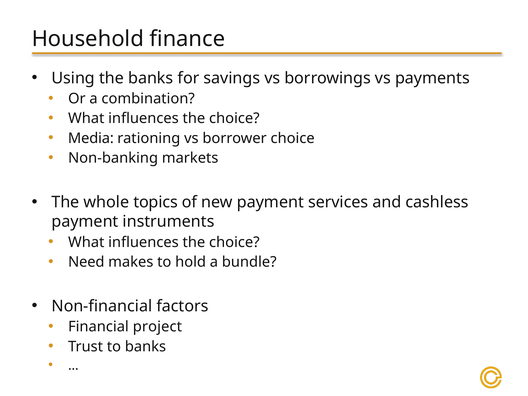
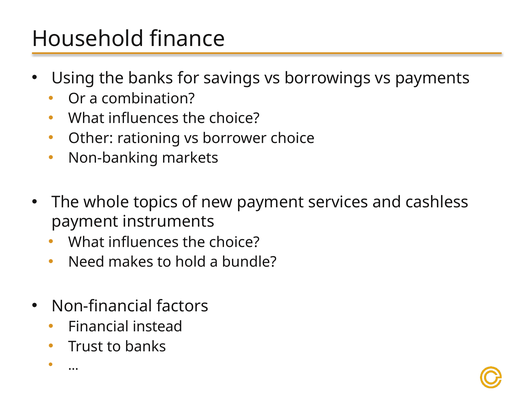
Media: Media -> Other (91, 138)
project: project -> instead (158, 327)
